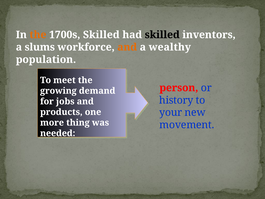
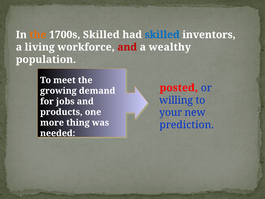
skilled colour: black -> blue (162, 35)
slums: slums -> living (40, 47)
and colour: orange -> red (127, 47)
person: person -> posted (179, 88)
history: history -> willing (176, 100)
movement: movement -> prediction (187, 125)
